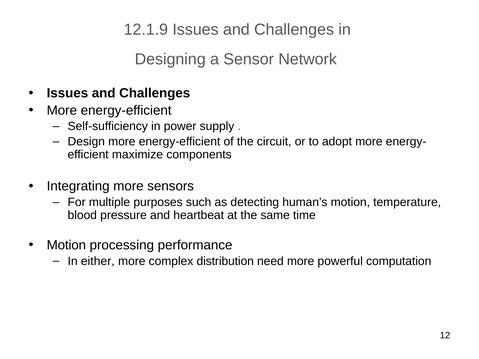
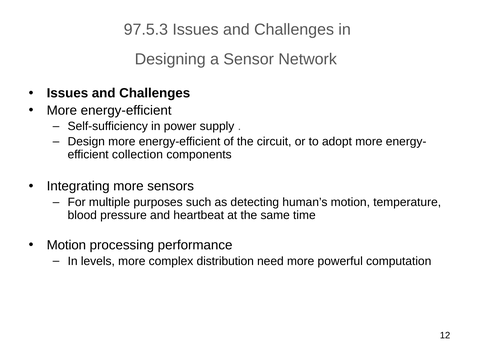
12.1.9: 12.1.9 -> 97.5.3 (146, 29)
maximize: maximize -> collection (137, 155)
either: either -> levels (98, 261)
